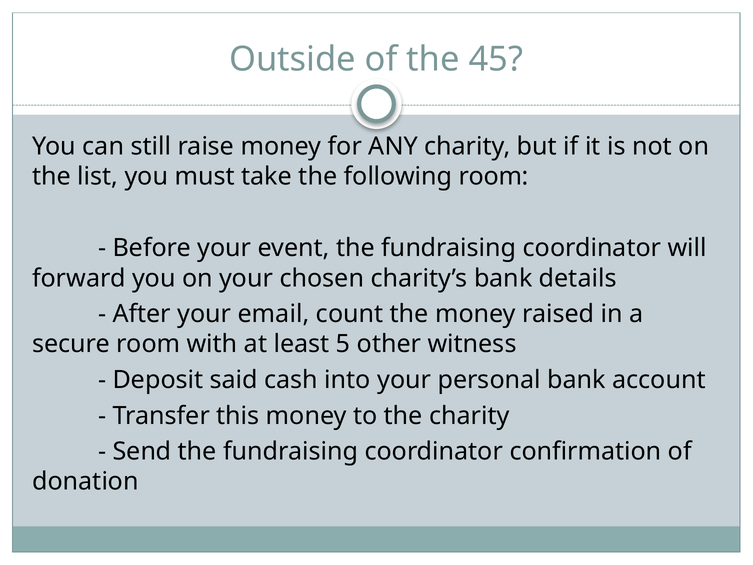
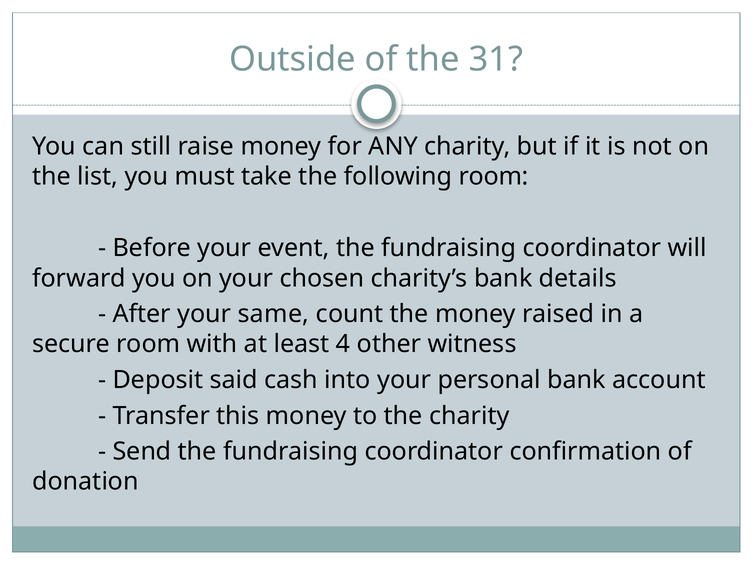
45: 45 -> 31 (496, 59)
email: email -> same (273, 314)
5: 5 -> 4 (343, 344)
